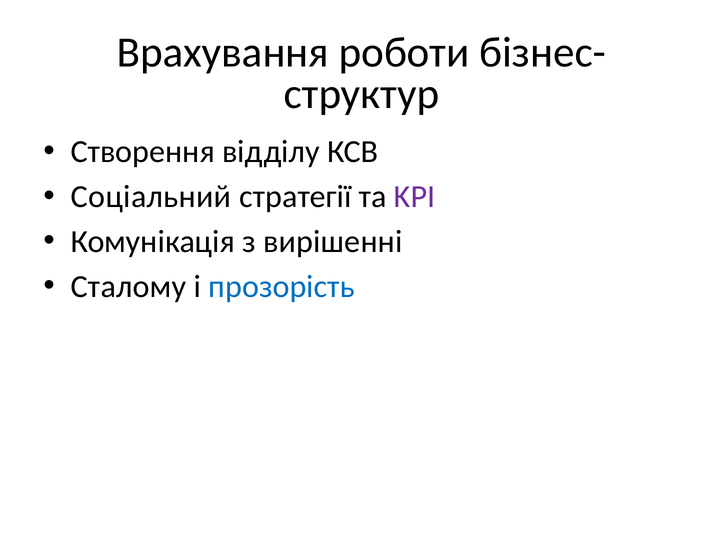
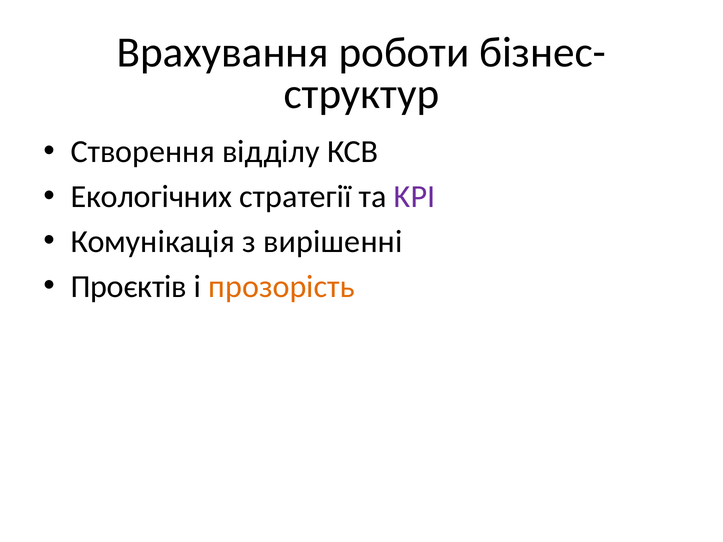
Соціальний: Соціальний -> Екологічних (151, 197)
Сталому: Сталому -> Проєктів (129, 287)
прозорість colour: blue -> orange (282, 287)
